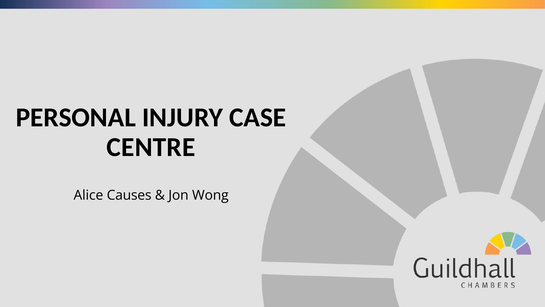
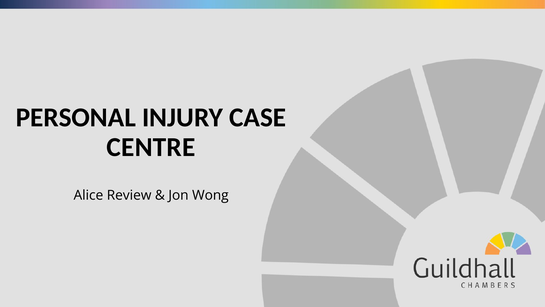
Causes: Causes -> Review (129, 195)
